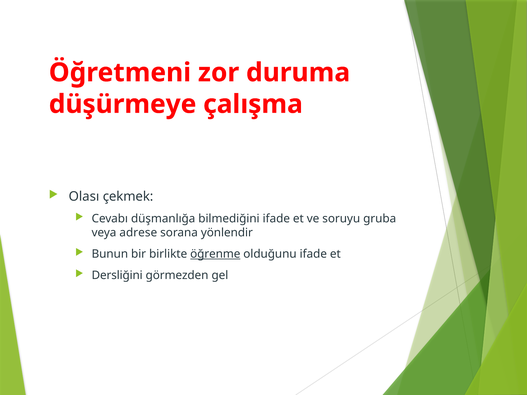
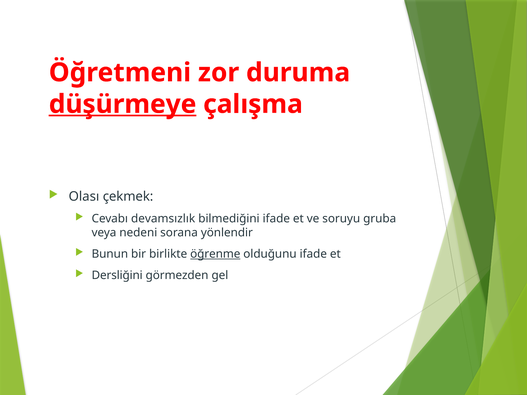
düşürmeye underline: none -> present (123, 104)
düşmanlığa: düşmanlığa -> devamsızlık (163, 219)
adrese: adrese -> nedeni (138, 233)
